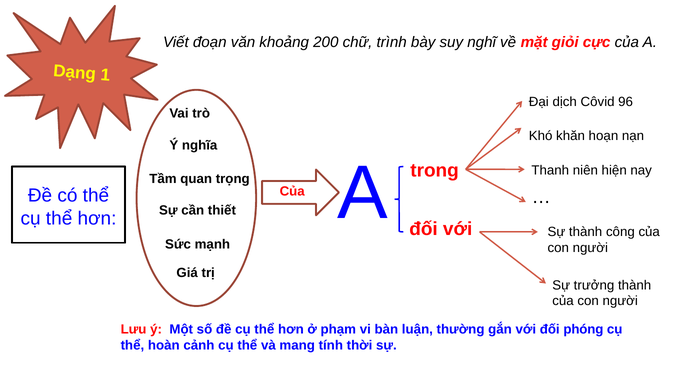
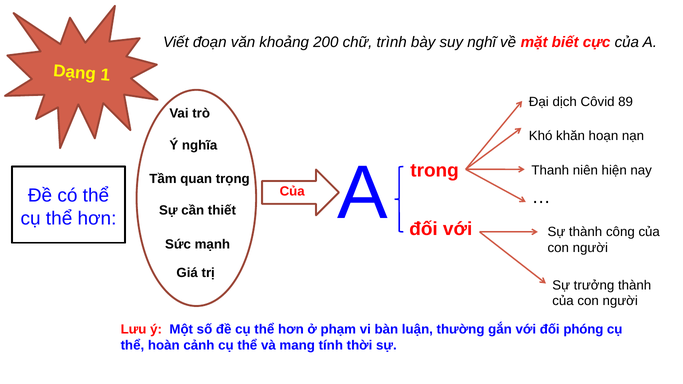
giỏi: giỏi -> biết (565, 43)
96: 96 -> 89 (626, 102)
